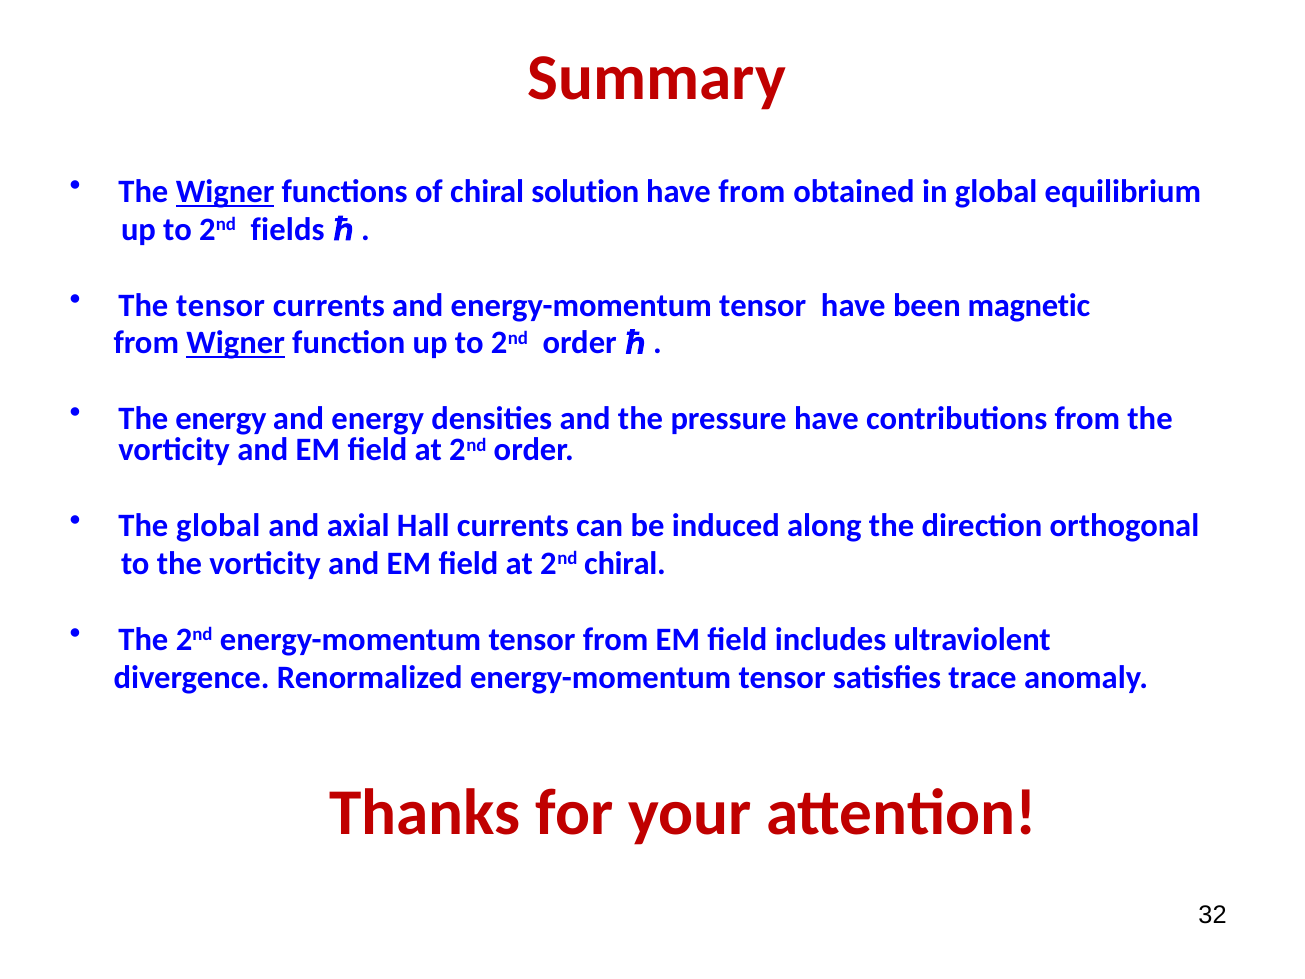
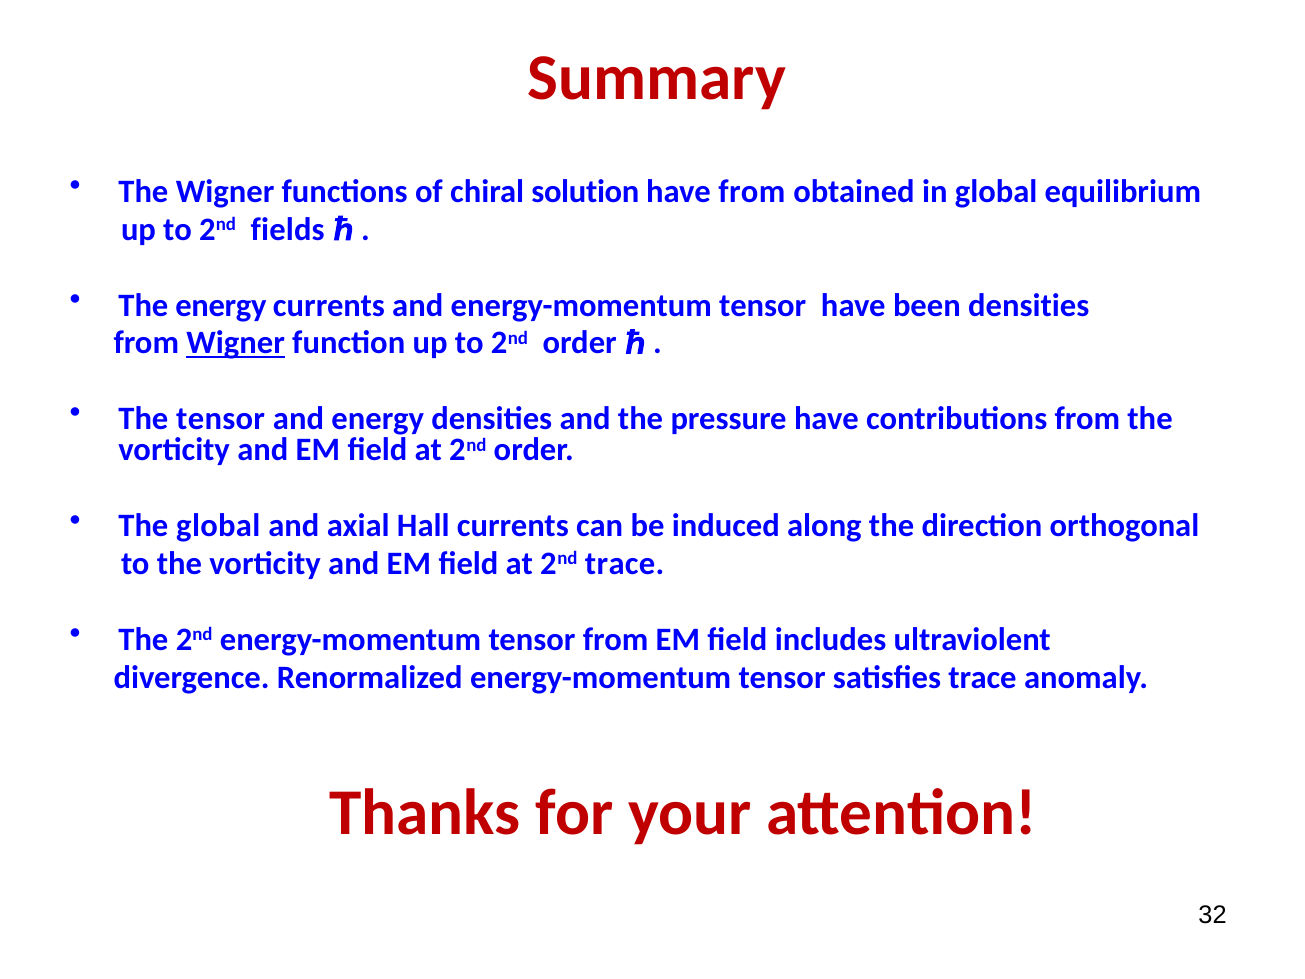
Wigner underline: present -> none (225, 192)
The tensor: tensor -> energy (221, 305)
been magnetic: magnetic -> densities (1029, 305)
The energy: energy -> tensor (221, 419)
2nd chiral: chiral -> trace (625, 564)
